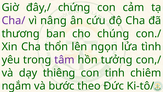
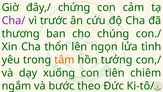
nâng: nâng -> trước (54, 21)
tâm colour: purple -> orange (64, 60)
thiêng: thiêng -> xuống (59, 73)
tinh: tinh -> tiên (115, 73)
